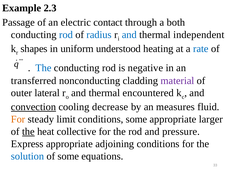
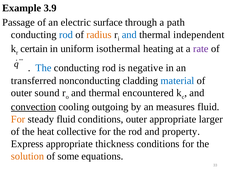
2.3: 2.3 -> 3.9 (50, 8)
contact: contact -> surface (108, 22)
both: both -> path (176, 22)
radius colour: blue -> orange (99, 35)
shapes: shapes -> certain (34, 49)
understood: understood -> isothermal (118, 49)
rate colour: blue -> purple (201, 49)
material colour: purple -> blue (177, 81)
lateral: lateral -> sound (47, 93)
decrease: decrease -> outgoing (110, 107)
steady limit: limit -> fluid (66, 119)
conditions some: some -> outer (136, 119)
the underline: present -> none (28, 132)
pressure: pressure -> property (181, 132)
adjoining: adjoining -> thickness (115, 144)
solution colour: blue -> orange (27, 156)
